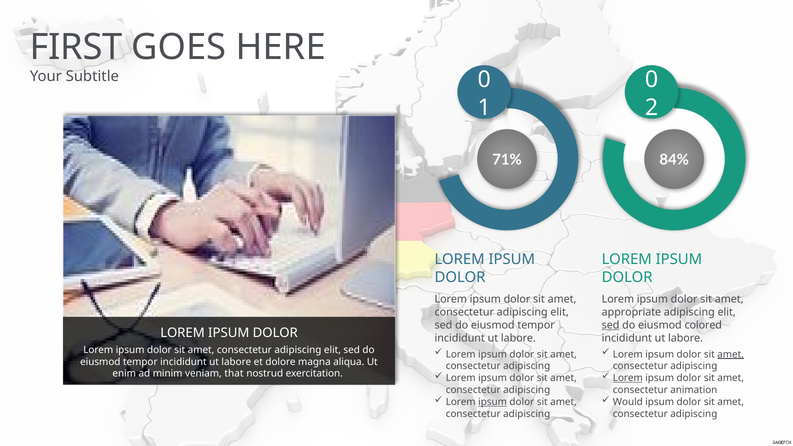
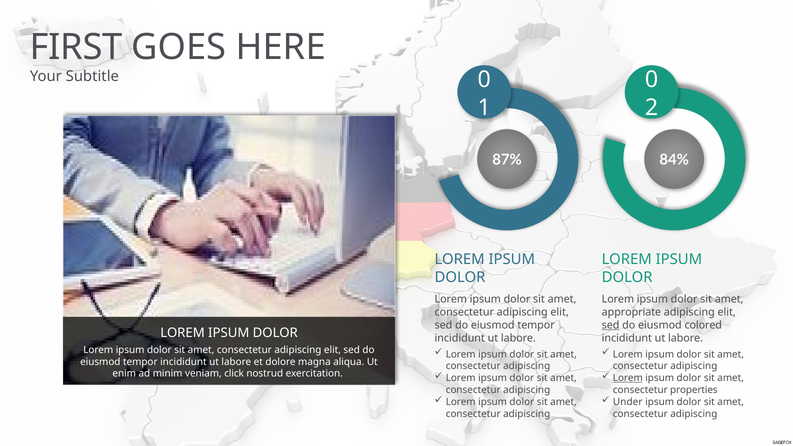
71%: 71% -> 87% (507, 160)
amet underline: present -> none (731, 354)
that: that -> click (234, 374)
animation: animation -> properties (694, 390)
ipsum underline: present -> none (493, 402)
Would: Would -> Under (628, 402)
